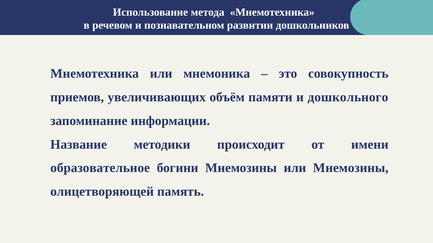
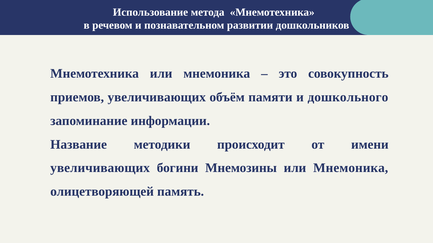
образовательное: образовательное -> увеличивающих (100, 168)
Мнемозины или Мнемозины: Мнемозины -> Мнемоника (351, 168)
